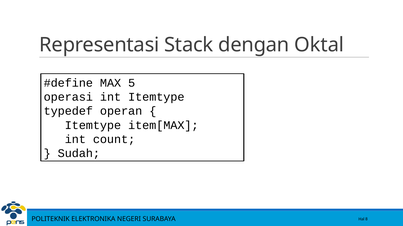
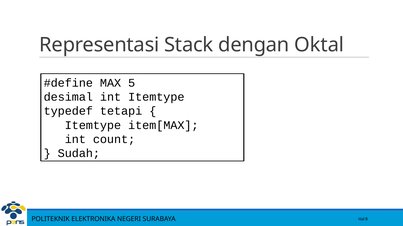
operasi: operasi -> desimal (68, 97)
operan: operan -> tetapi (121, 111)
